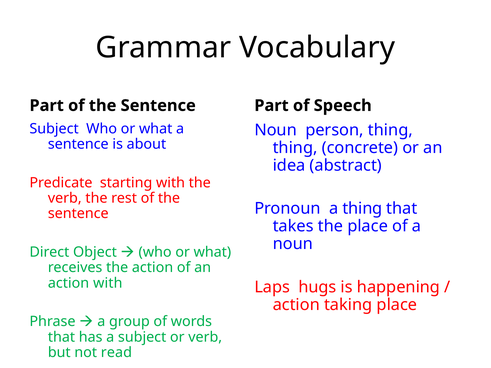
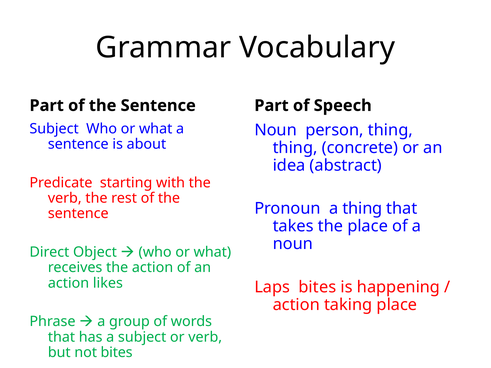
action with: with -> likes (108, 283)
hugs: hugs -> bites (317, 287)
not read: read -> bites (117, 353)
